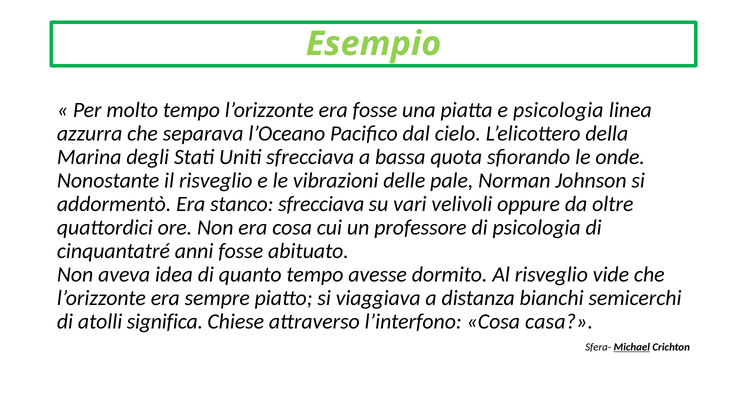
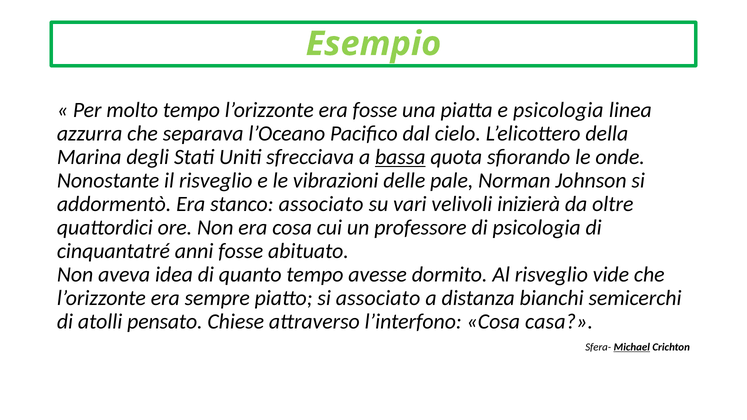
bassa underline: none -> present (400, 157)
stanco sfrecciava: sfrecciava -> associato (321, 204)
oppure: oppure -> inizierà (529, 204)
si viaggiava: viaggiava -> associato (378, 298)
significa: significa -> pensato (165, 322)
